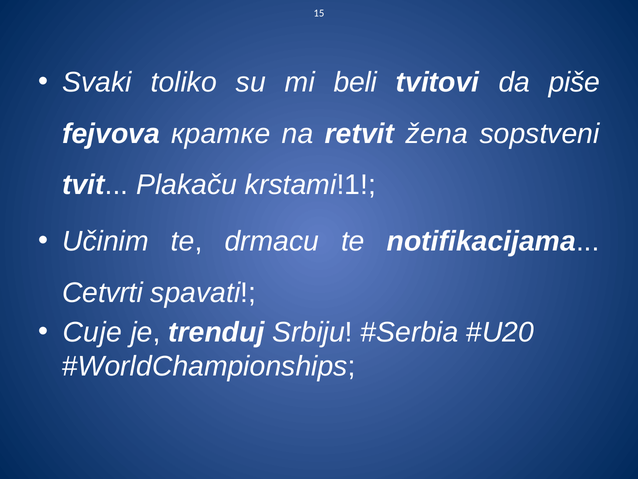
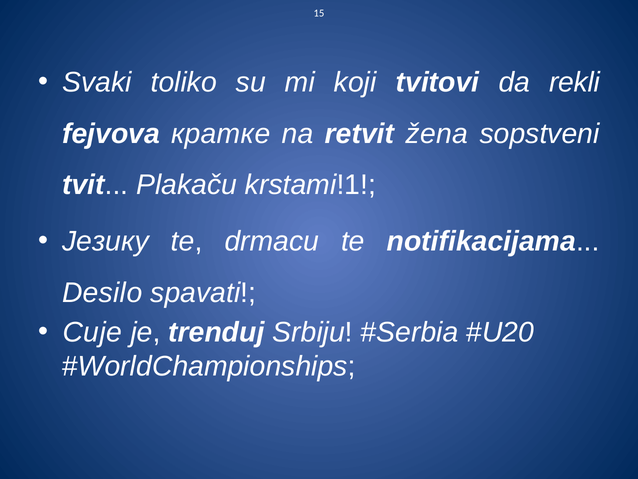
beli: beli -> koji (355, 82)
piše: piše -> rekli (574, 82)
Učinim: Učinim -> Језику (106, 241)
Cetvrti: Cetvrti -> Desilo (102, 292)
